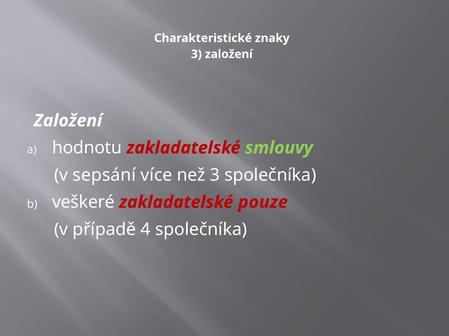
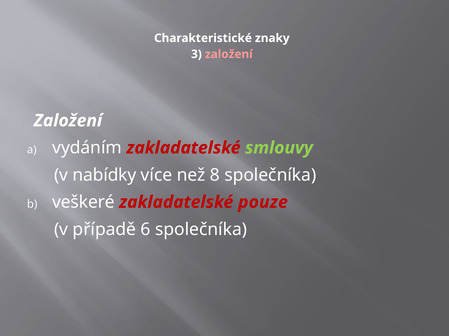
založení colour: white -> pink (229, 54)
hodnotu: hodnotu -> vydáním (87, 148)
sepsání: sepsání -> nabídky (104, 175)
než 3: 3 -> 8 (215, 175)
4: 4 -> 6 (146, 230)
